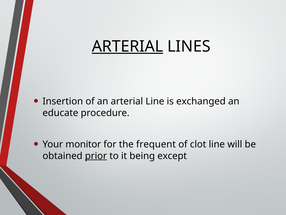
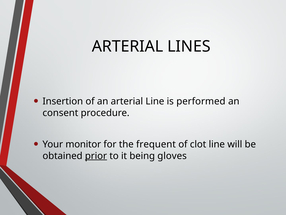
ARTERIAL underline: present -> none (128, 46)
exchanged: exchanged -> performed (201, 101)
educate: educate -> consent (60, 113)
except: except -> gloves (172, 156)
